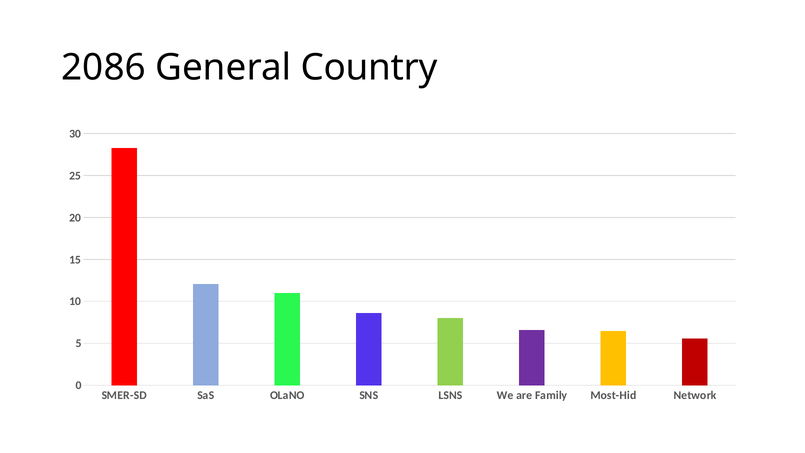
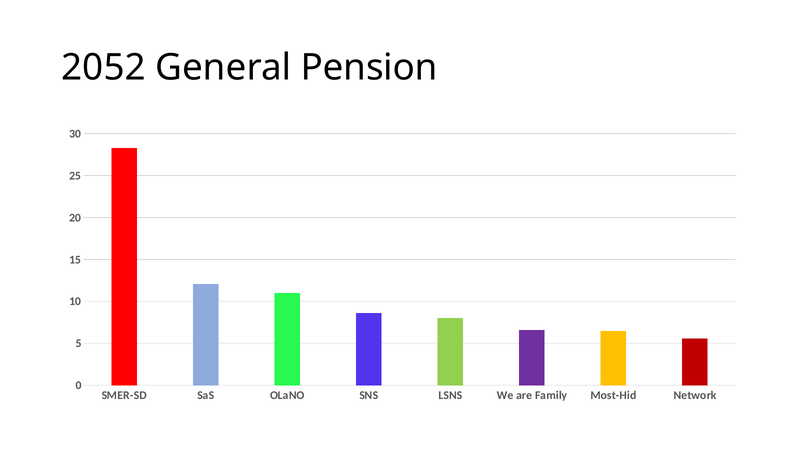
2086: 2086 -> 2052 (104, 68)
Country: Country -> Pension (369, 68)
